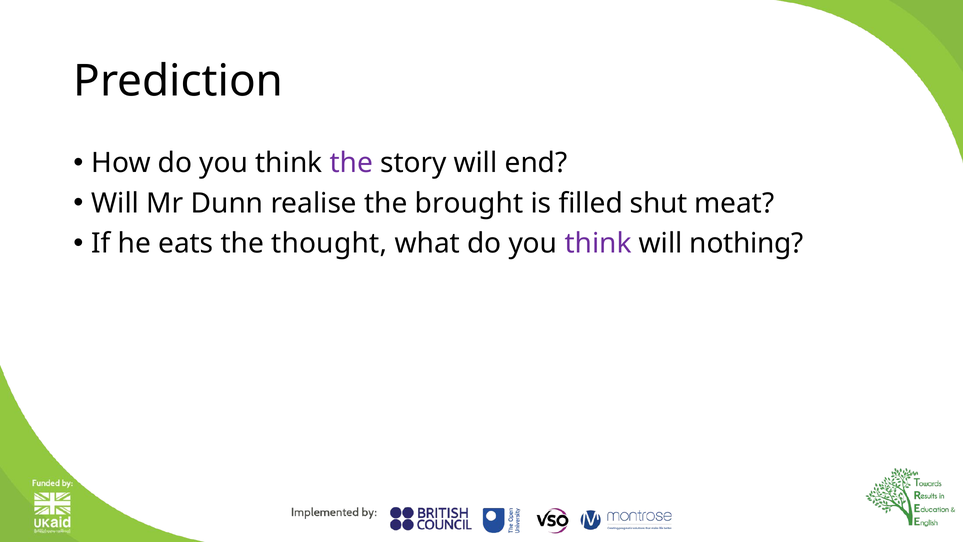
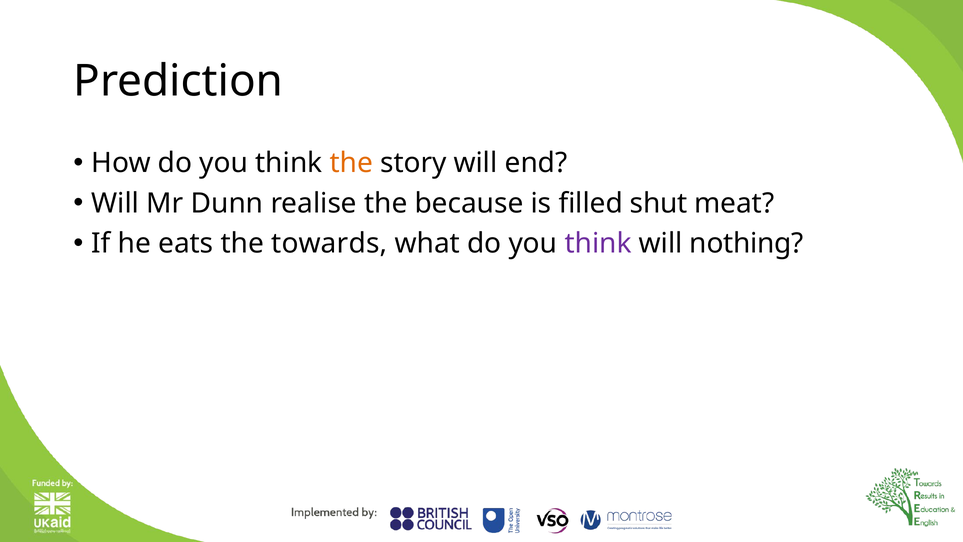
the colour: purple -> orange (351, 163)
brought: brought -> because (469, 203)
thought: thought -> towards (329, 244)
